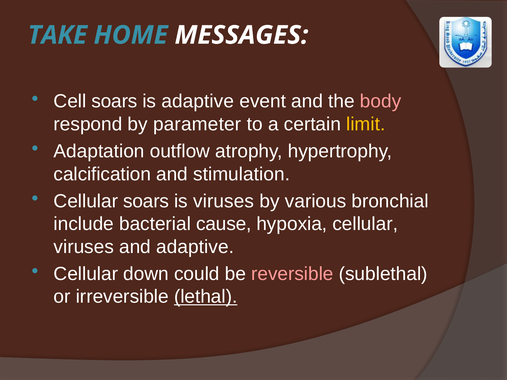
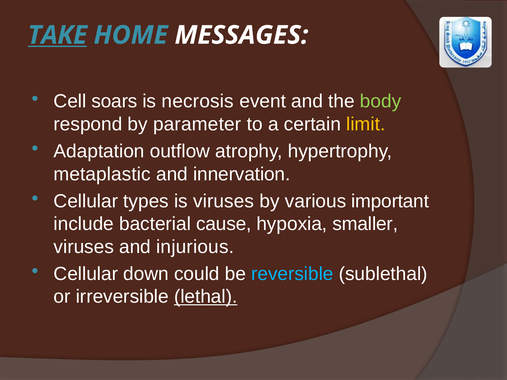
TAKE underline: none -> present (57, 35)
is adaptive: adaptive -> necrosis (198, 101)
body colour: pink -> light green (381, 101)
calcification: calcification -> metaplastic (102, 174)
stimulation: stimulation -> innervation (242, 174)
Cellular soars: soars -> types (146, 201)
bronchial: bronchial -> important (390, 201)
hypoxia cellular: cellular -> smaller (365, 224)
and adaptive: adaptive -> injurious (195, 247)
reversible colour: pink -> light blue (292, 274)
